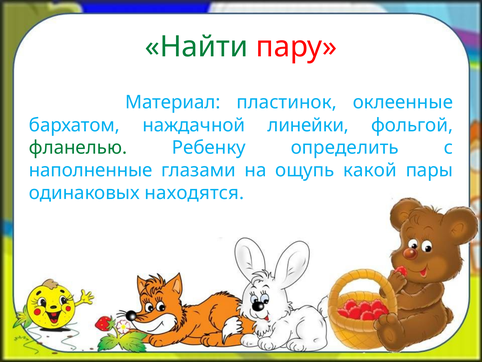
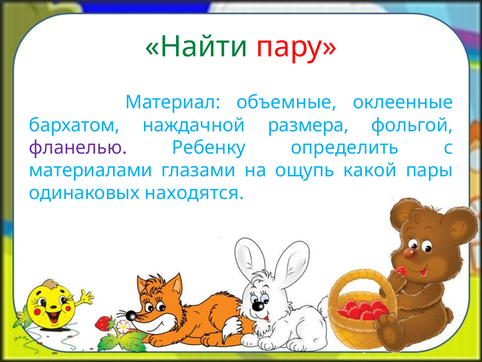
пластинок: пластинок -> объемные (287, 102)
линейки: линейки -> размера (308, 125)
фланелью colour: green -> purple (78, 148)
наполненные: наполненные -> материалами (91, 170)
